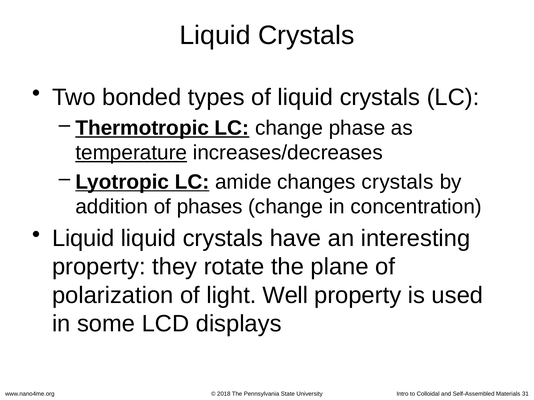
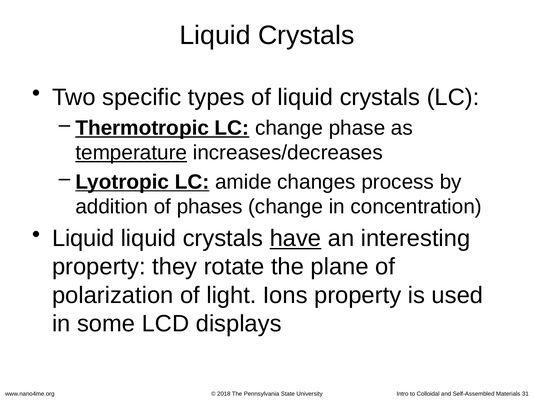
bonded: bonded -> specific (142, 97)
changes crystals: crystals -> process (398, 182)
have underline: none -> present (295, 239)
Well: Well -> Ions (285, 296)
